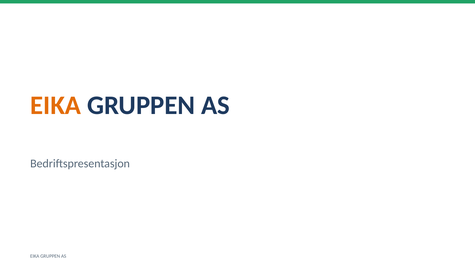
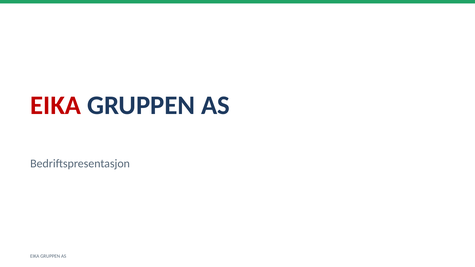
EIKA colour: orange -> red (56, 105)
